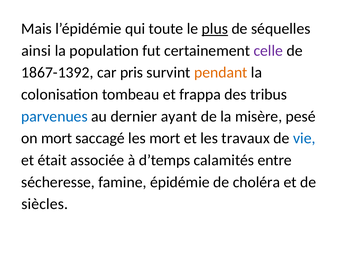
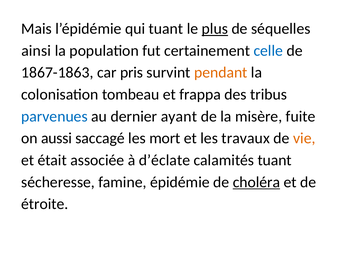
qui toute: toute -> tuant (166, 29)
celle colour: purple -> blue (268, 51)
1867-1392: 1867-1392 -> 1867-1863 (57, 73)
pesé: pesé -> fuite (301, 117)
on mort: mort -> aussi (57, 139)
vie colour: blue -> orange (304, 139)
d’temps: d’temps -> d’éclate (165, 161)
calamités entre: entre -> tuant (275, 161)
choléra underline: none -> present (256, 183)
siècles: siècles -> étroite (45, 205)
